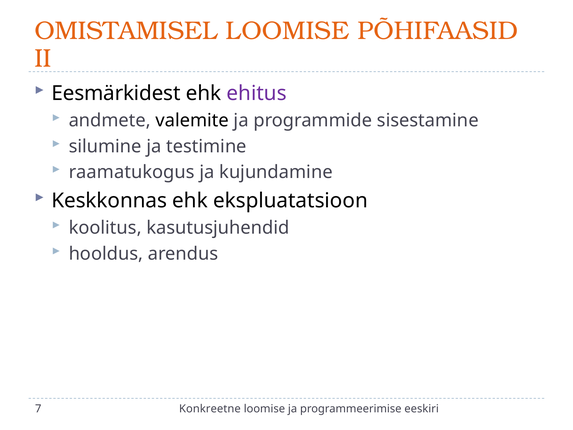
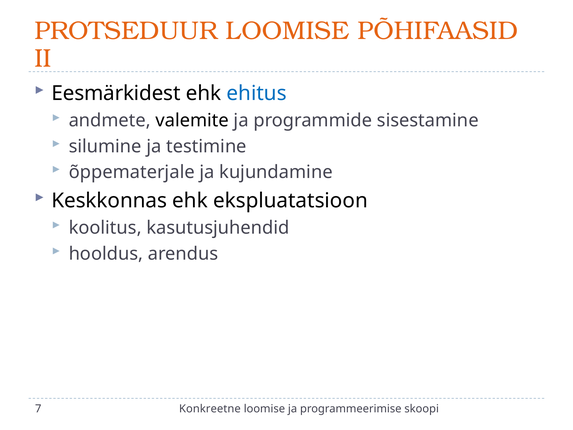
OMISTAMISEL: OMISTAMISEL -> PROTSEDUUR (126, 31)
ehitus colour: purple -> blue (257, 93)
raamatukogus: raamatukogus -> õppematerjale (132, 172)
eeskiri: eeskiri -> skoopi (422, 409)
